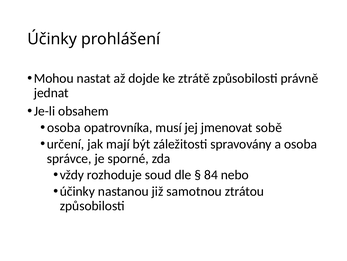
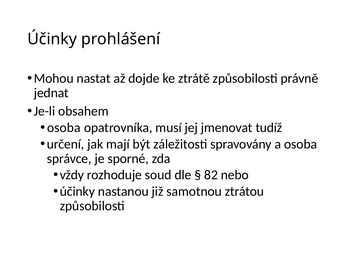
sobě: sobě -> tudíž (269, 127)
84: 84 -> 82 (211, 175)
